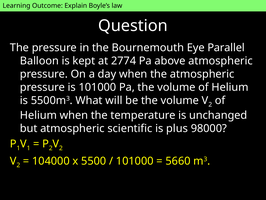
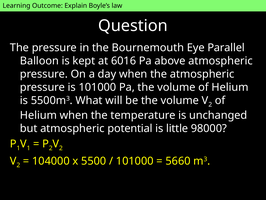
2774: 2774 -> 6016 (124, 61)
scientific: scientific -> potential (130, 128)
plus: plus -> little (177, 128)
